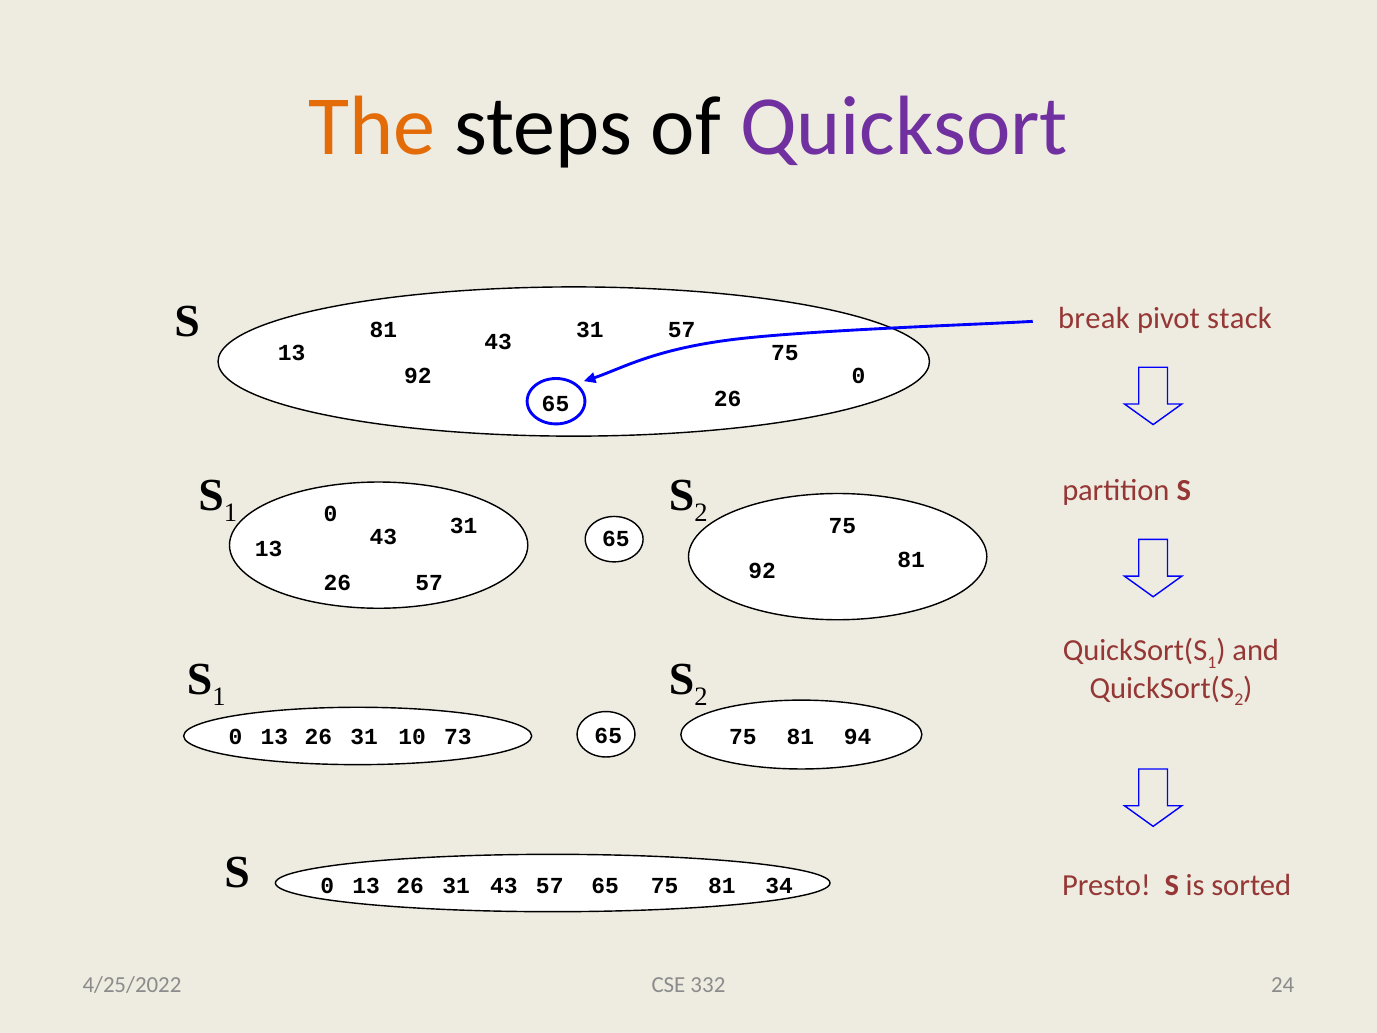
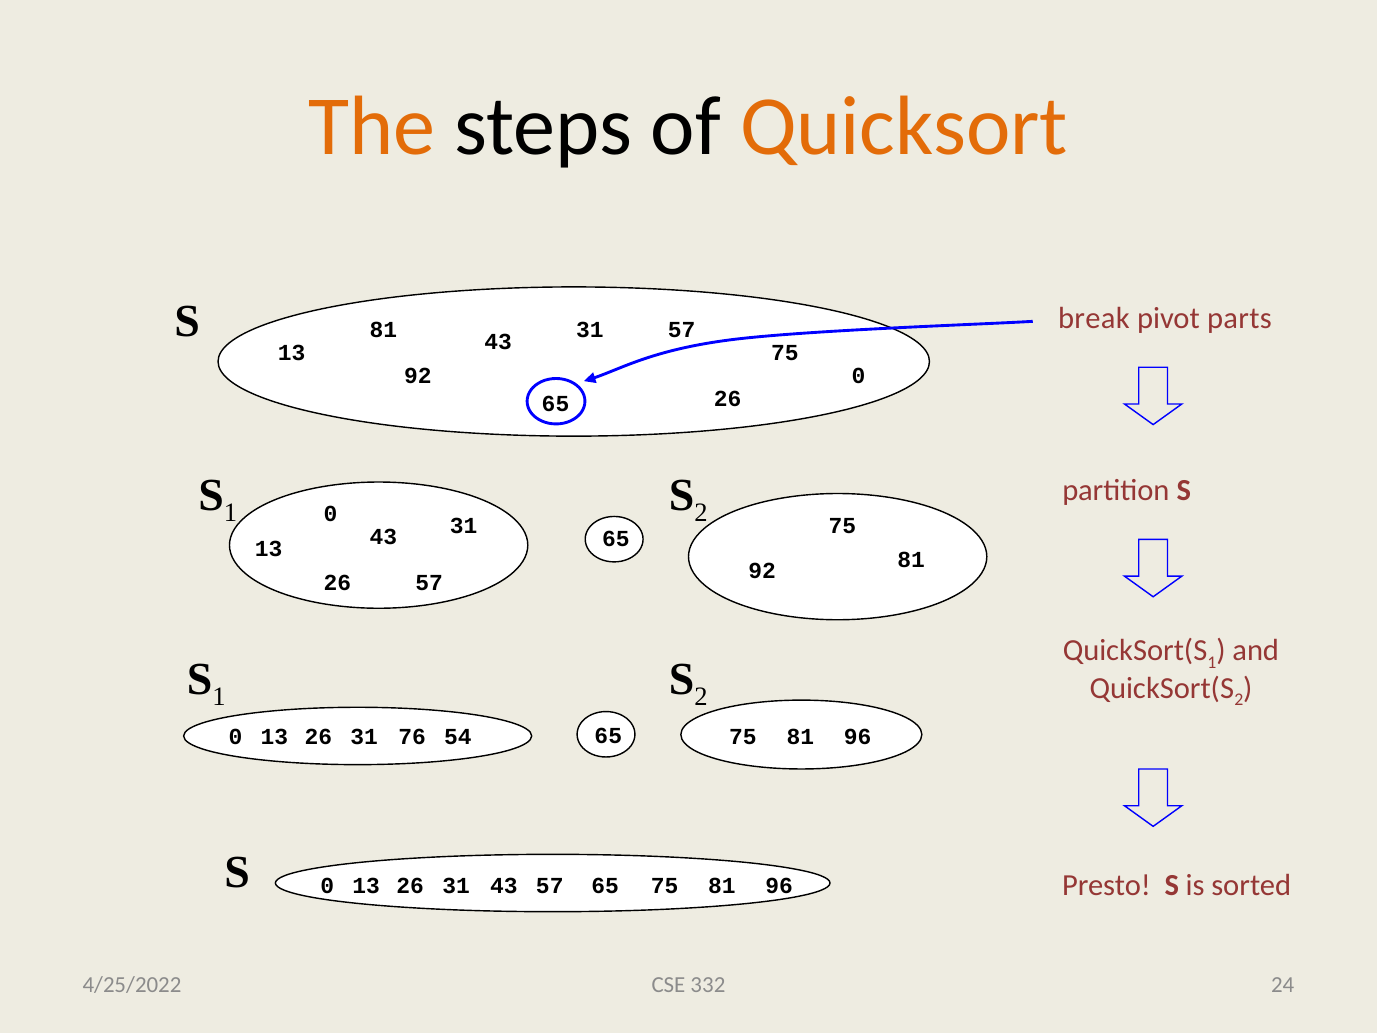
Quicksort colour: purple -> orange (904, 126)
stack: stack -> parts (1239, 319)
10: 10 -> 76 (412, 736)
73: 73 -> 54 (458, 736)
94: 94 -> 96 (858, 736)
65 81 34: 34 -> 96 (779, 886)
